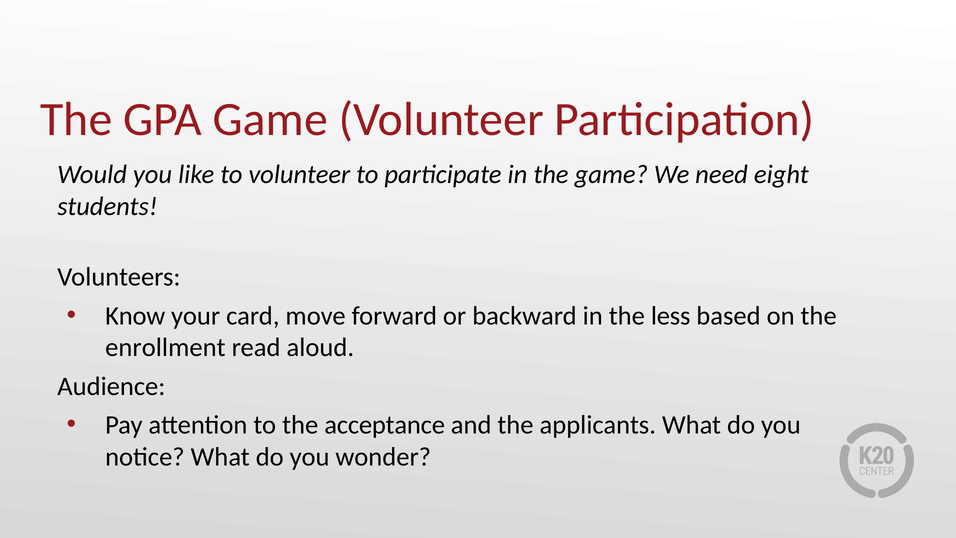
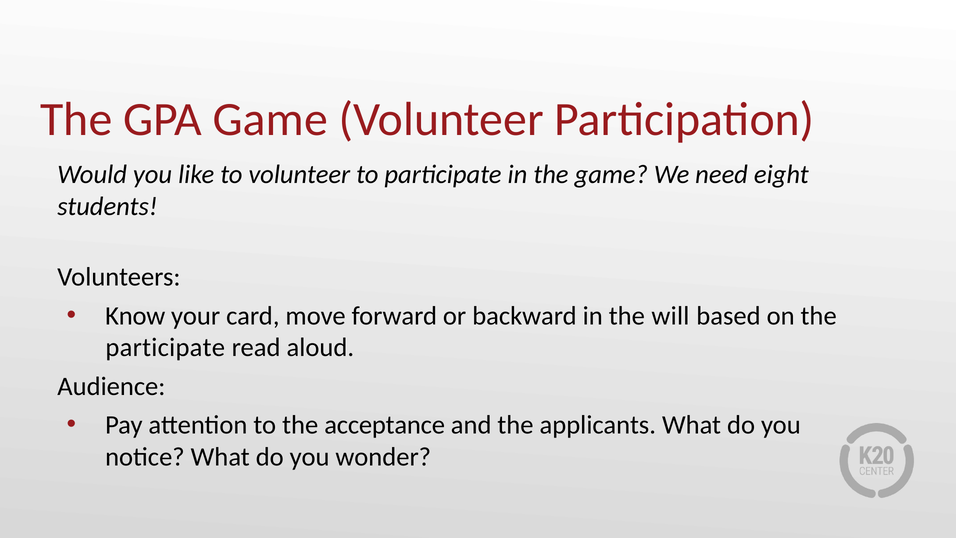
less: less -> will (670, 316)
enrollment: enrollment -> participate (165, 348)
